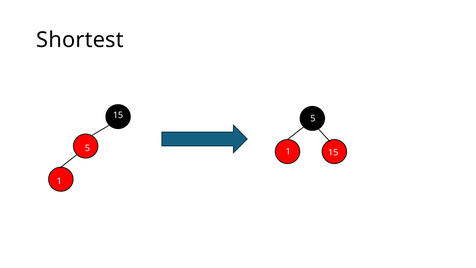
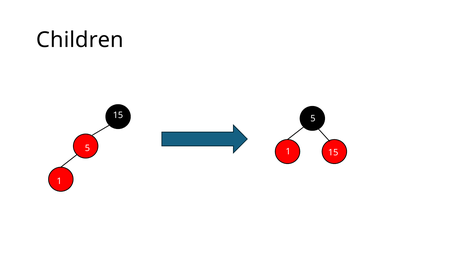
Shortest: Shortest -> Children (80, 40)
